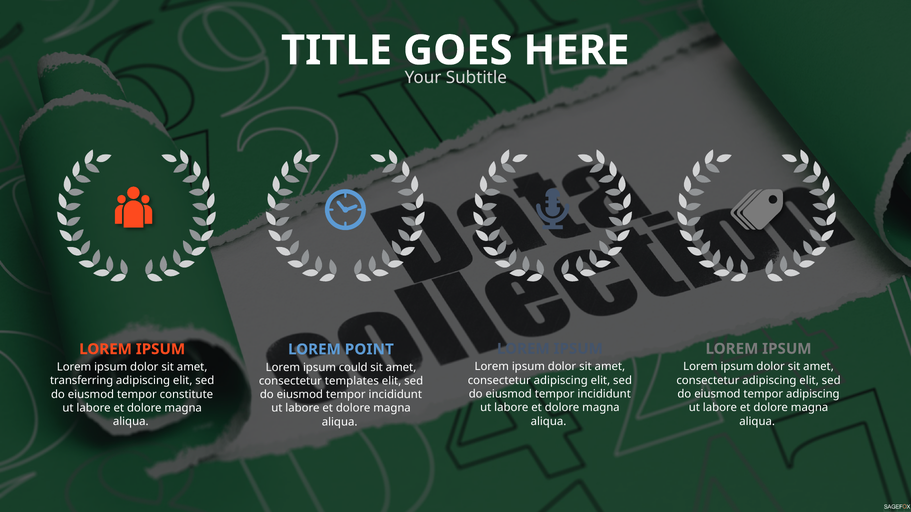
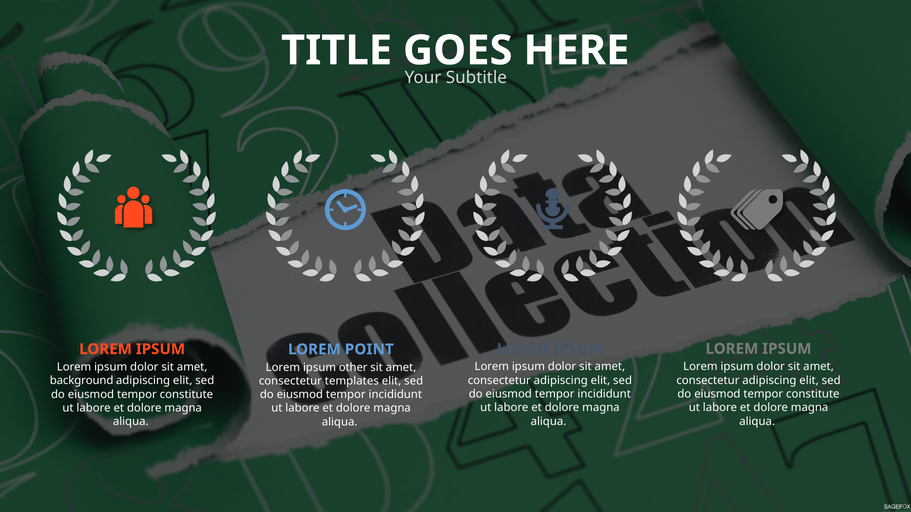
could: could -> other (353, 368)
transferring: transferring -> background (82, 381)
adipiscing: adipiscing -> constitute (813, 394)
